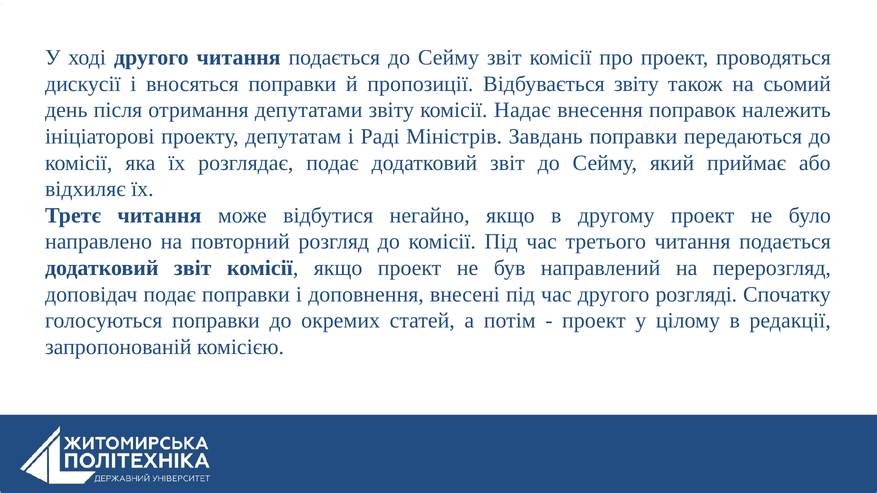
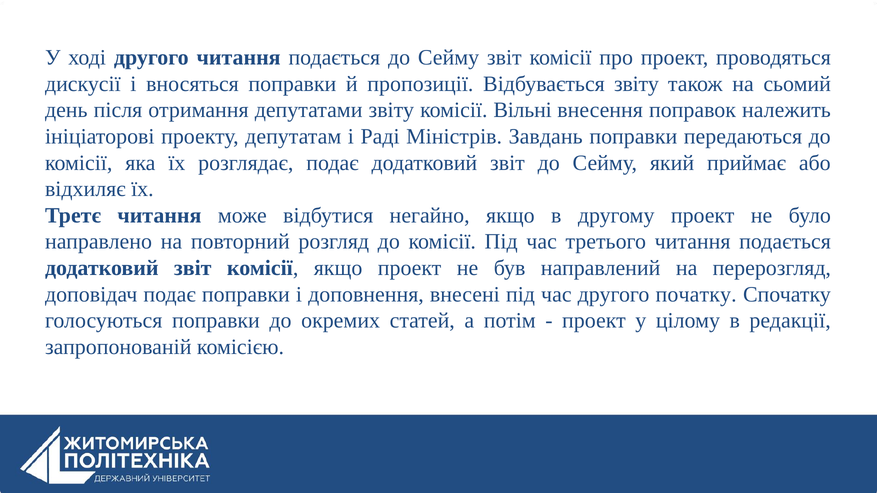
Надає: Надає -> Вільні (523, 110)
розгляді: розгляді -> початку (696, 294)
